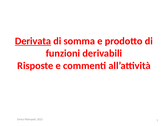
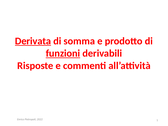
funzioni underline: none -> present (63, 53)
